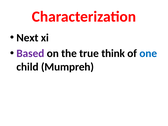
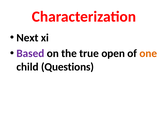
think: think -> open (113, 53)
one colour: blue -> orange (148, 53)
Mumpreh: Mumpreh -> Questions (67, 67)
